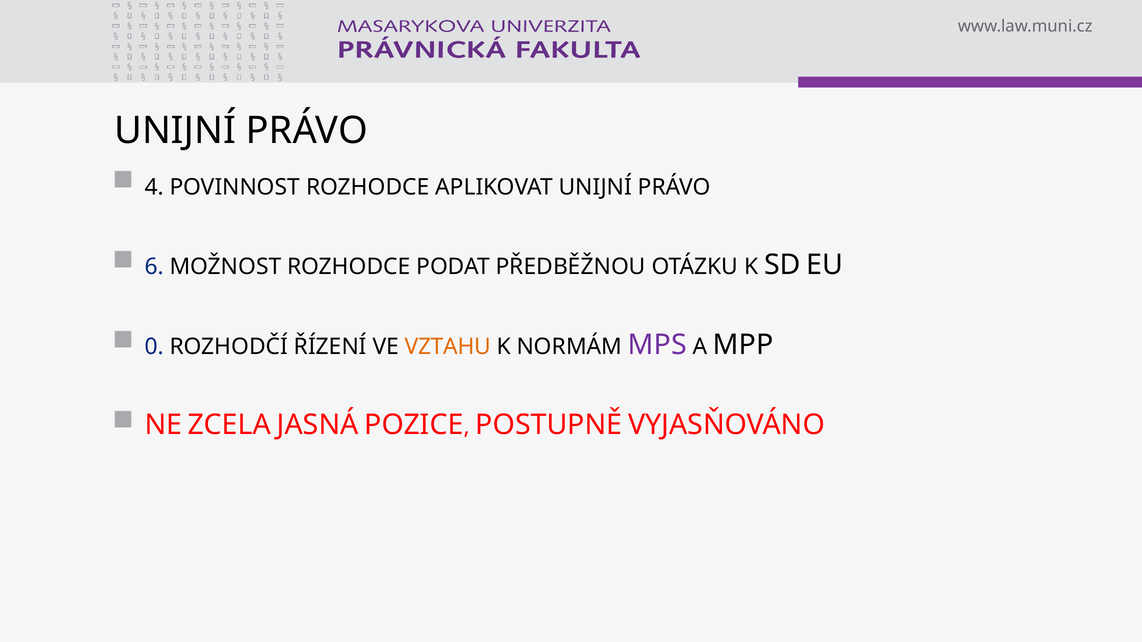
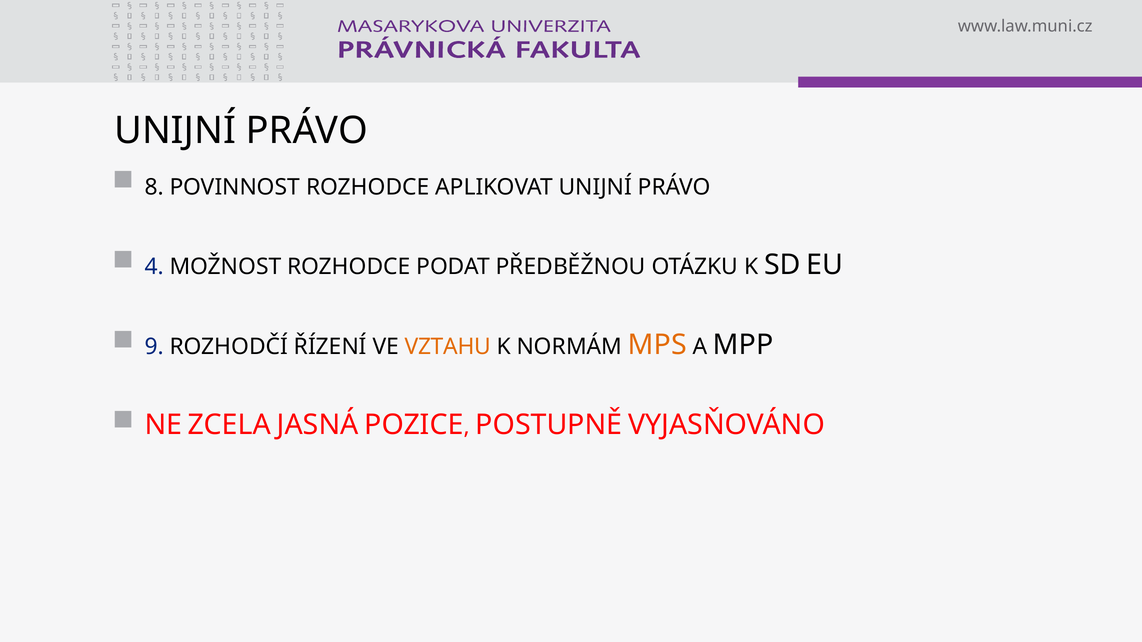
4: 4 -> 8 (154, 187)
6: 6 -> 4 (154, 267)
0: 0 -> 9 (154, 347)
MPS colour: purple -> orange (657, 345)
